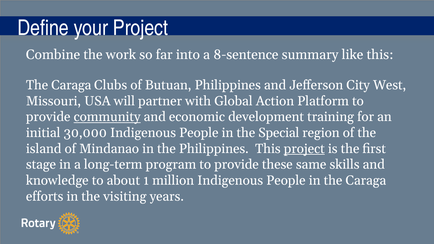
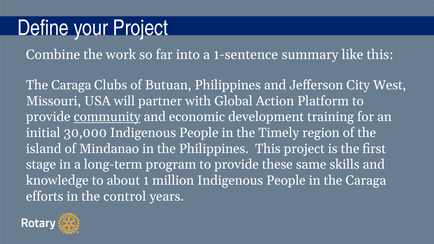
8-sentence: 8-sentence -> 1-sentence (246, 55)
Special: Special -> Timely (279, 133)
project underline: present -> none (304, 149)
visiting: visiting -> control (125, 197)
